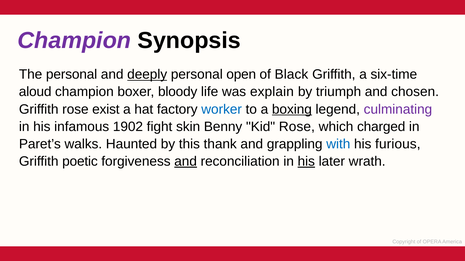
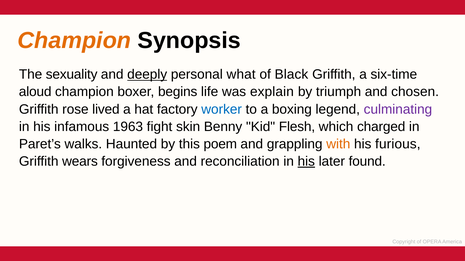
Champion colour: purple -> orange (74, 41)
The personal: personal -> sexuality (72, 75)
open: open -> what (241, 75)
bloody: bloody -> begins (178, 92)
exist: exist -> lived (106, 109)
boxing underline: present -> none (292, 109)
1902: 1902 -> 1963 (128, 127)
Kid Rose: Rose -> Flesh (297, 127)
thank: thank -> poem (220, 144)
with colour: blue -> orange (338, 144)
poetic: poetic -> wears (80, 162)
and underline: present -> none (186, 162)
wrath: wrath -> found (367, 162)
